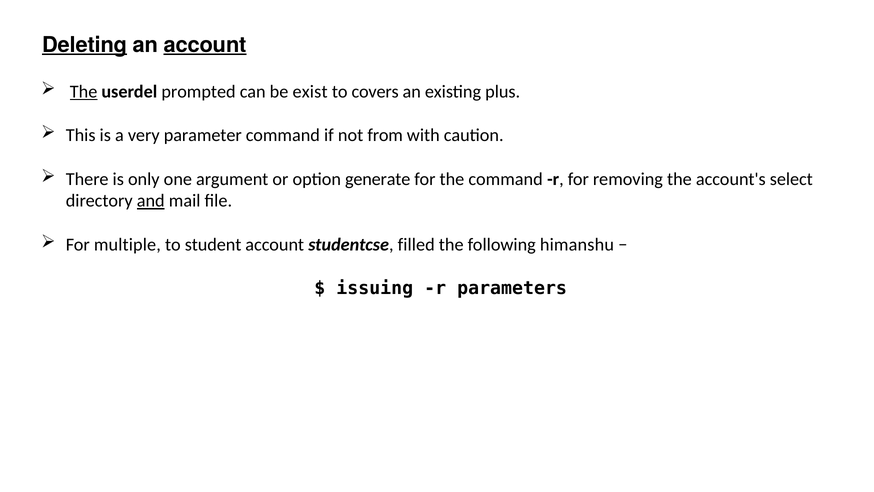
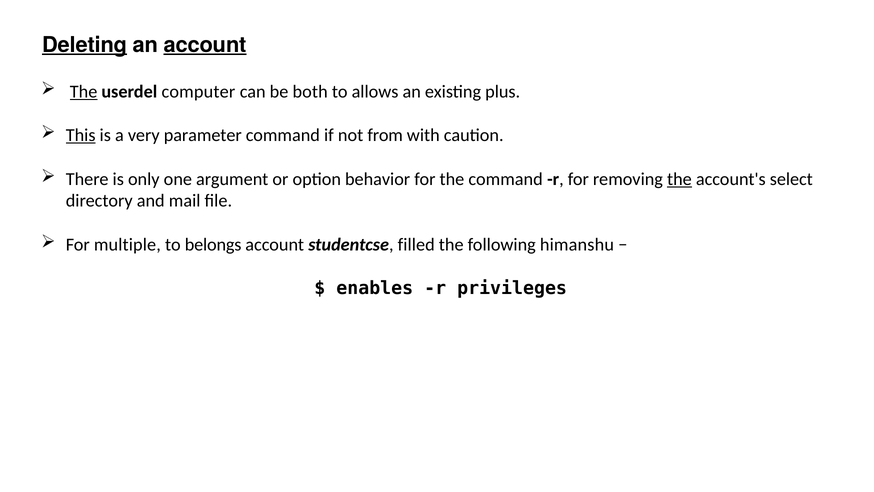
prompted: prompted -> computer (198, 91)
exist: exist -> both (310, 91)
covers: covers -> allows (375, 91)
This underline: none -> present (81, 135)
generate: generate -> behavior (378, 179)
the underline: none -> present (679, 179)
and underline: present -> none (151, 201)
student: student -> belongs (213, 244)
issuing: issuing -> enables (375, 288)
parameters: parameters -> privileges (512, 288)
